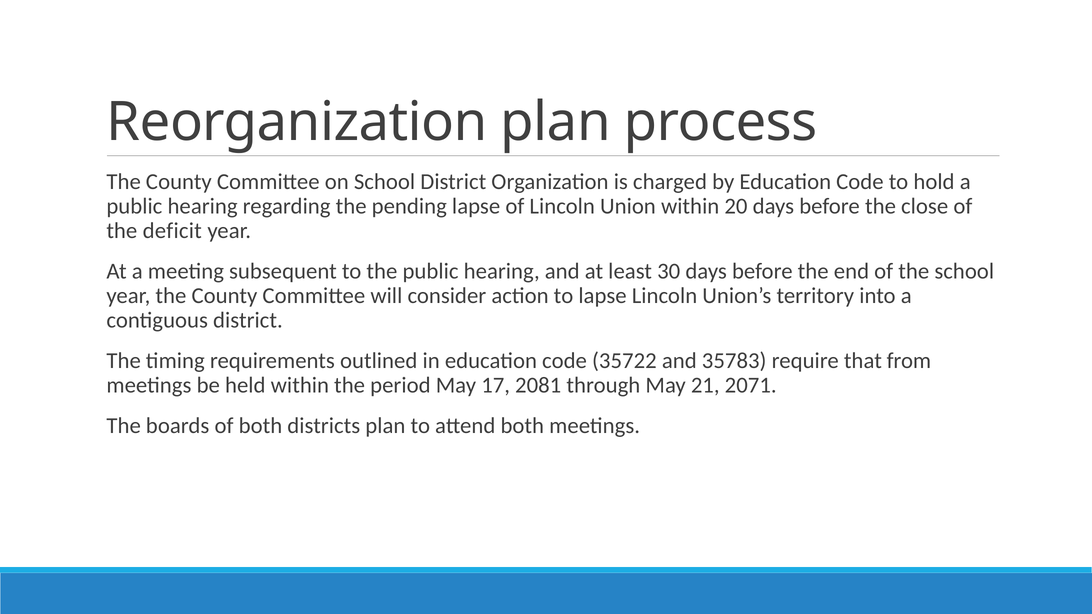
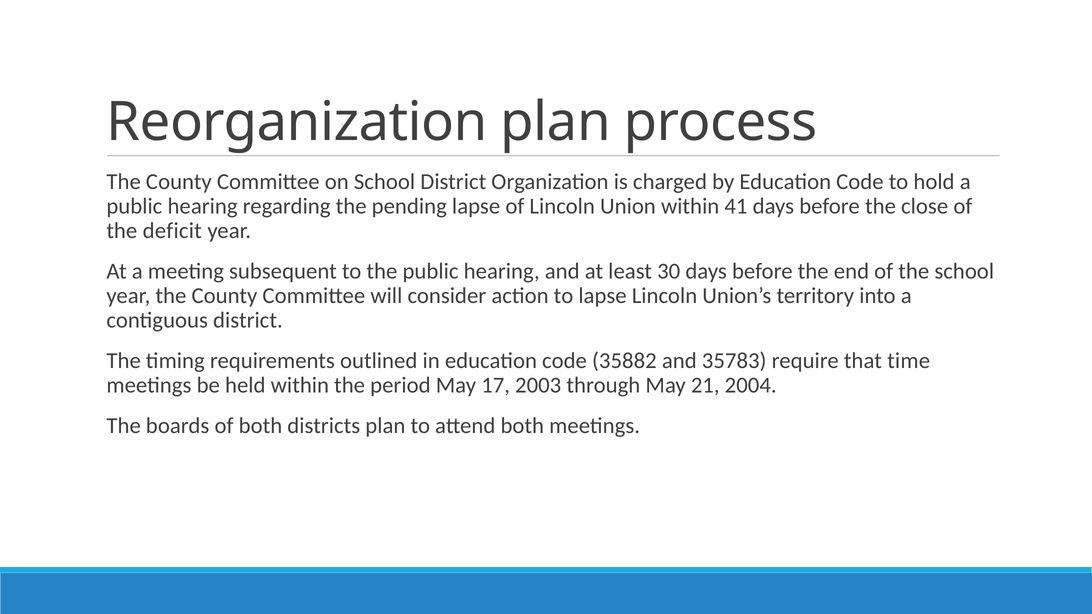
20: 20 -> 41 (736, 206)
35722: 35722 -> 35882 (624, 361)
from: from -> time (909, 361)
2081: 2081 -> 2003 (538, 385)
2071: 2071 -> 2004 (751, 385)
